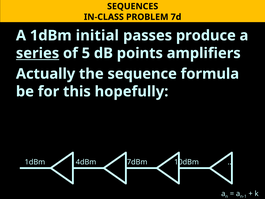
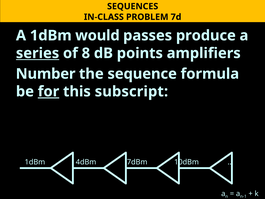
initial: initial -> would (97, 35)
5: 5 -> 8 (86, 53)
Actually: Actually -> Number (46, 74)
for underline: none -> present (49, 91)
hopefully: hopefully -> subscript (131, 91)
